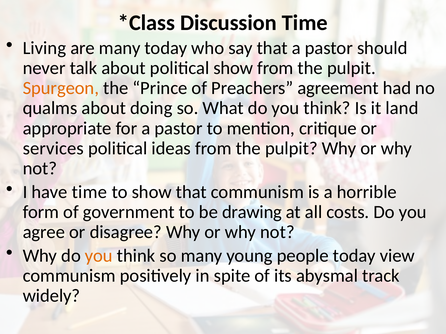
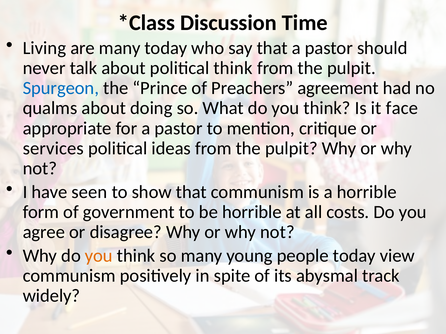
political show: show -> think (233, 68)
Spurgeon colour: orange -> blue (61, 88)
land: land -> face (402, 108)
have time: time -> seen (89, 192)
be drawing: drawing -> horrible (252, 212)
